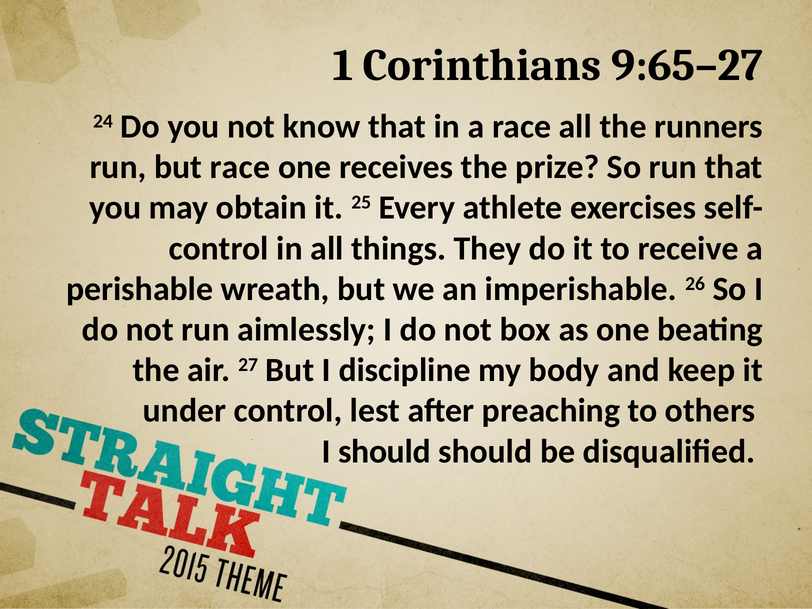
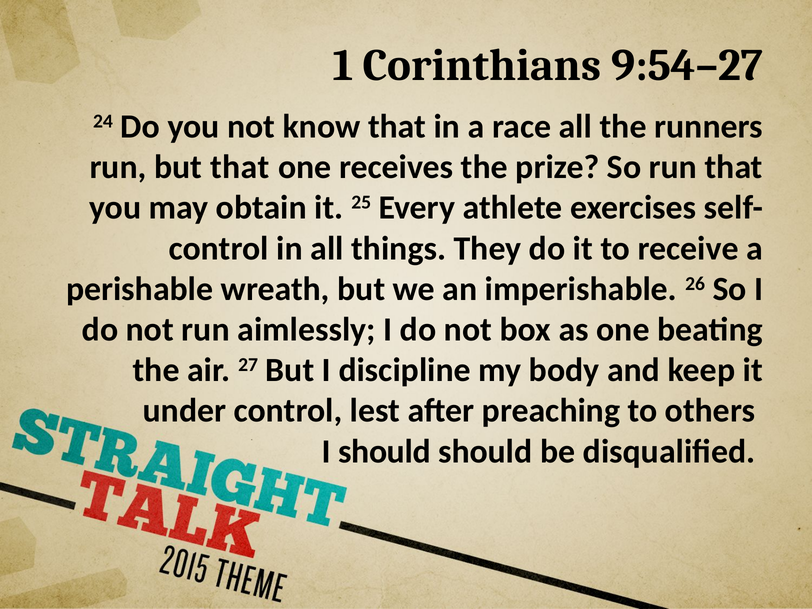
9:65–27: 9:65–27 -> 9:54–27 (687, 65)
but race: race -> that (240, 167)
